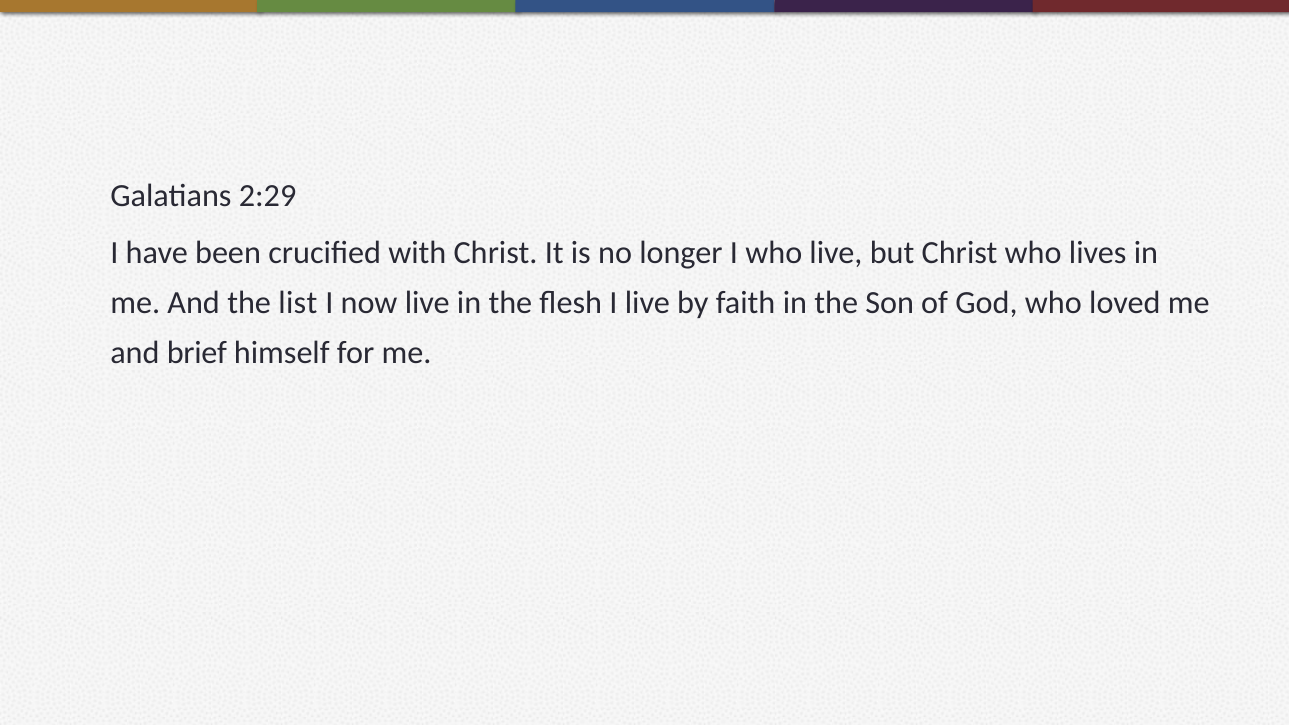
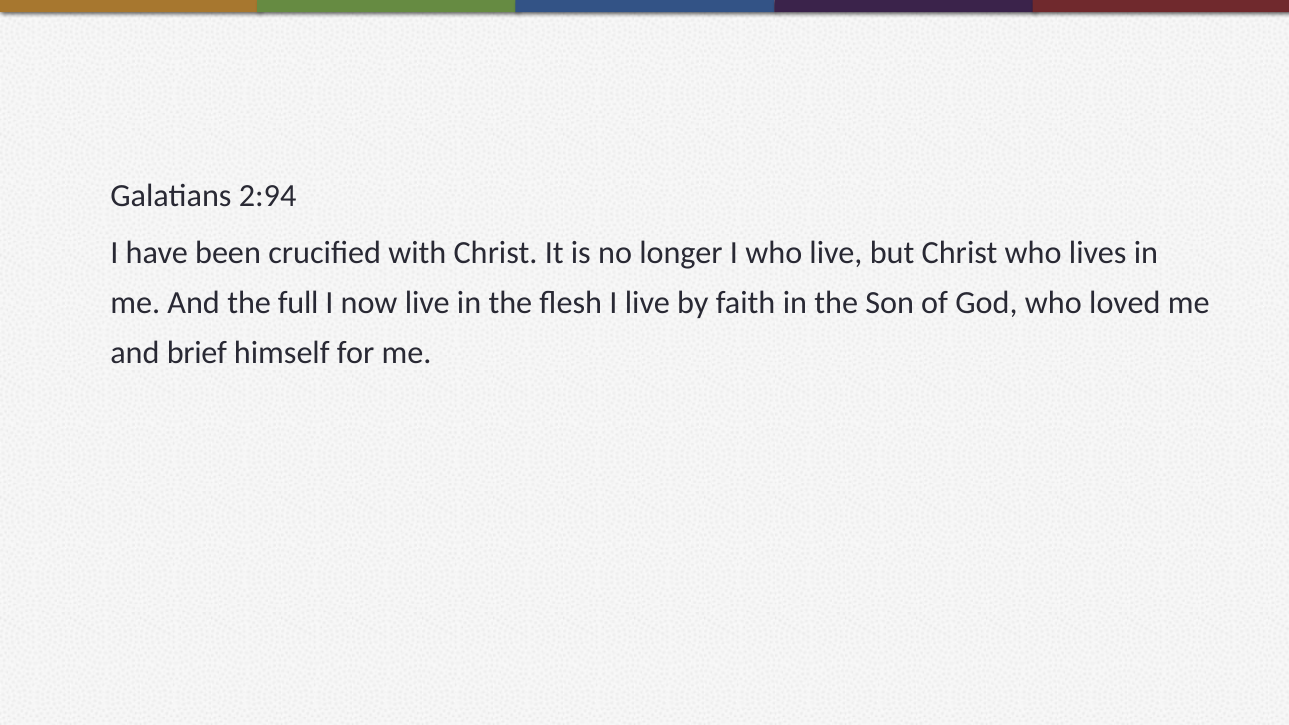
2:29: 2:29 -> 2:94 (268, 196)
list: list -> full (298, 303)
